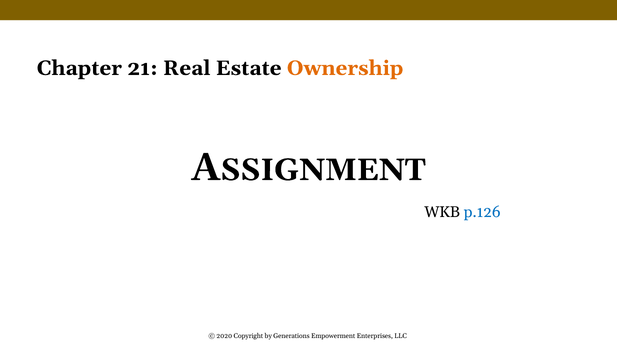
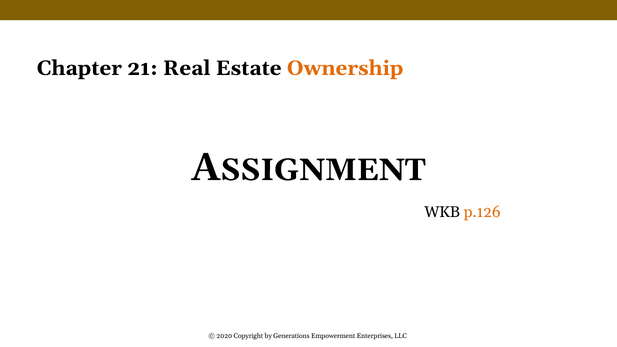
p.126 colour: blue -> orange (482, 212)
